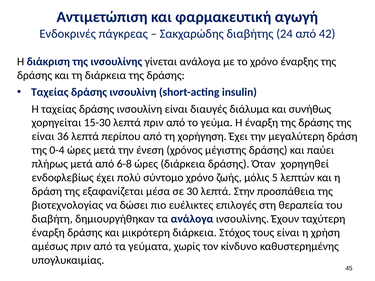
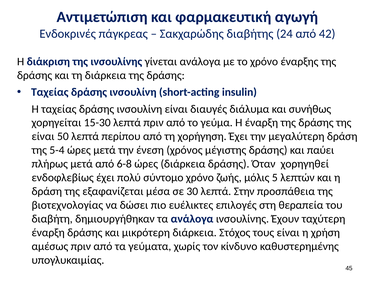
36: 36 -> 50 (63, 137)
0-4: 0-4 -> 5-4 (57, 150)
